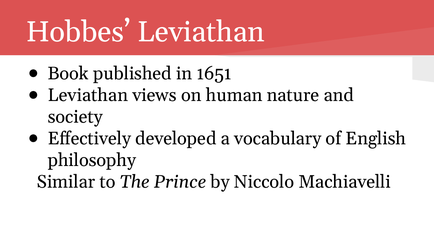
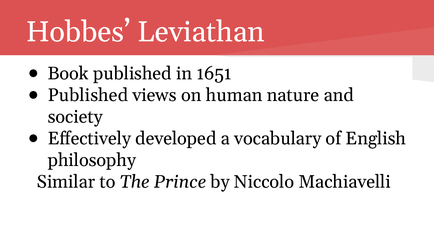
Leviathan: Leviathan -> Published (88, 95)
